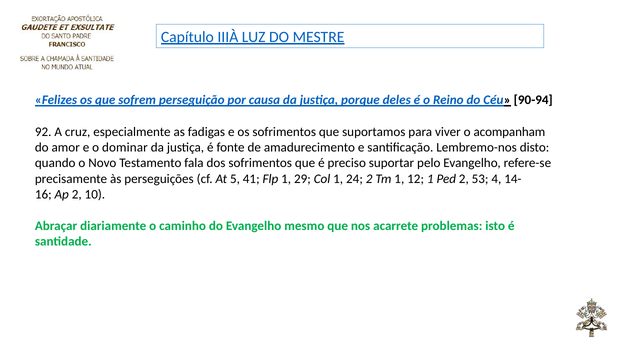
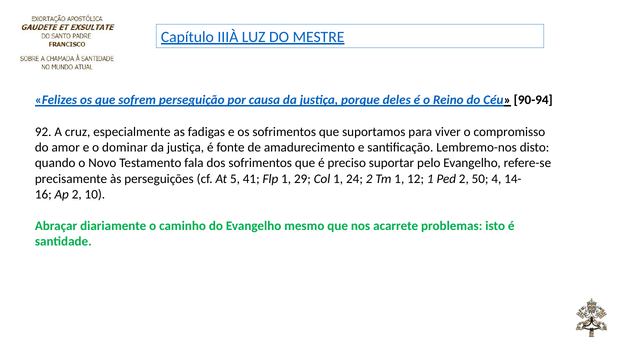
acompanham: acompanham -> compromisso (509, 132)
53: 53 -> 50 (480, 179)
